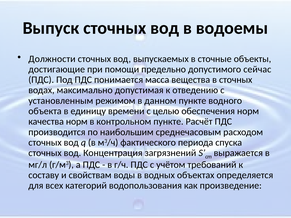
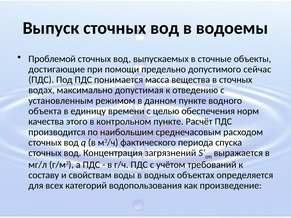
Должности: Должности -> Проблемой (52, 59)
качества норм: норм -> этого (77, 122)
